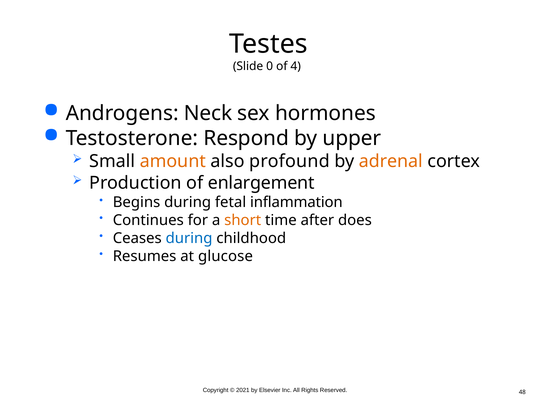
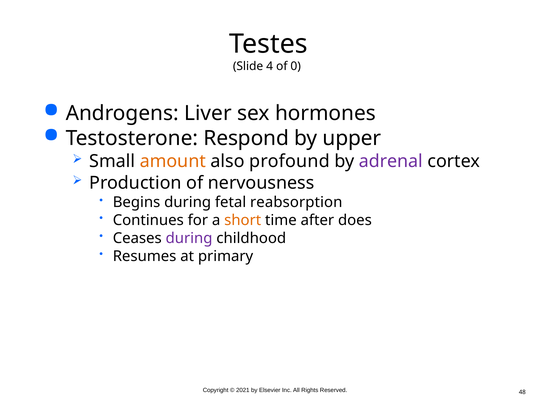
0: 0 -> 4 (270, 66)
4: 4 -> 0 (296, 66)
Neck: Neck -> Liver (208, 113)
adrenal colour: orange -> purple (391, 161)
enlargement: enlargement -> nervousness (261, 183)
inflammation: inflammation -> reabsorption (296, 202)
during colour: blue -> purple (189, 238)
glucose: glucose -> primary (226, 256)
